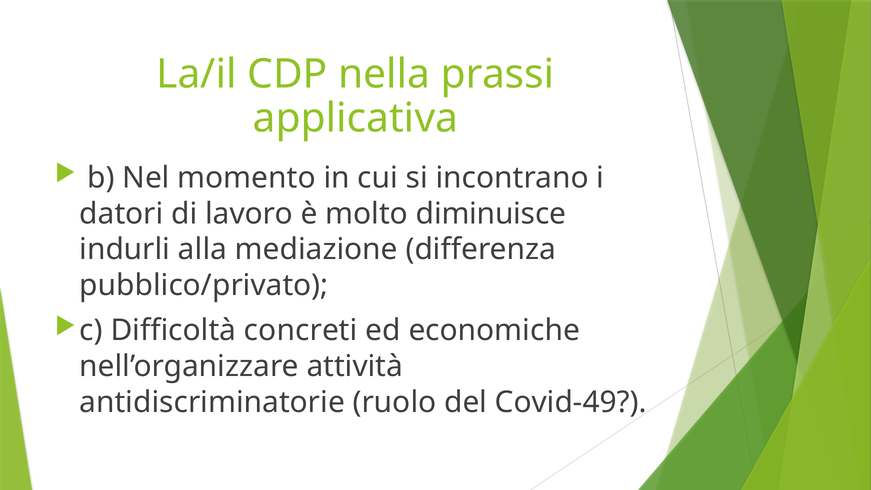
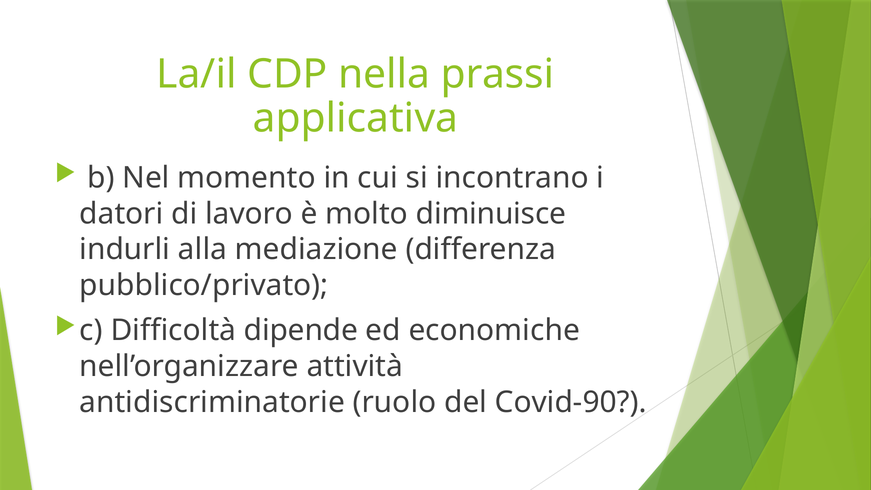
concreti: concreti -> dipende (301, 330)
Covid-49: Covid-49 -> Covid-90 (571, 402)
